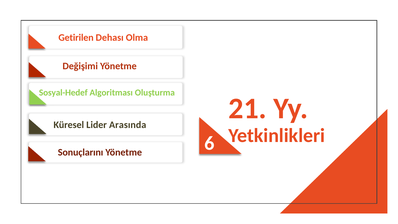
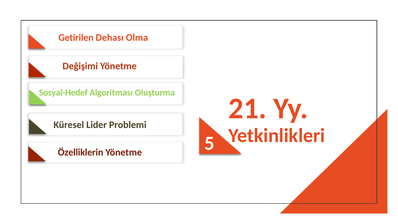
Arasında: Arasında -> Problemi (128, 125)
Sonuçlarını: Sonuçlarını -> Özelliklerin (81, 152)
6: 6 -> 5 (209, 143)
